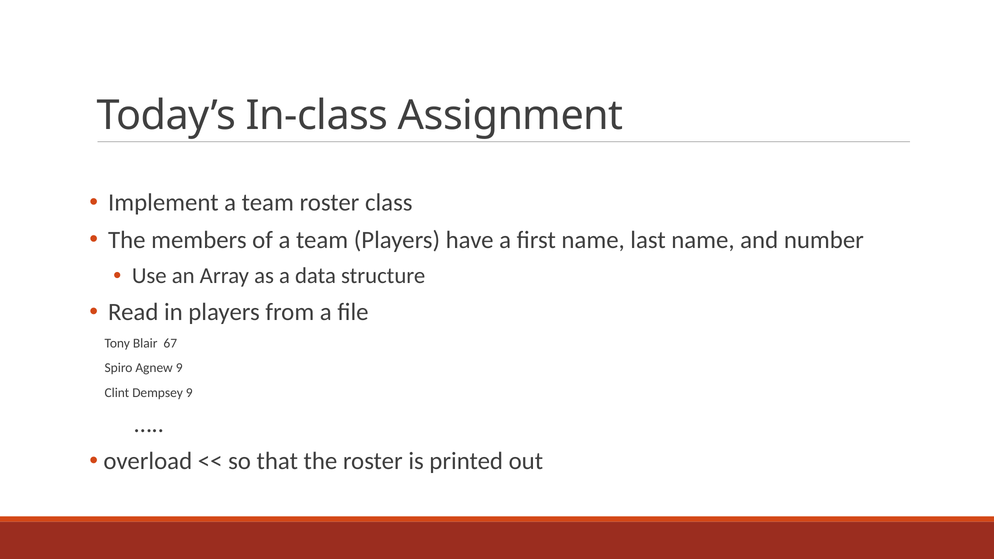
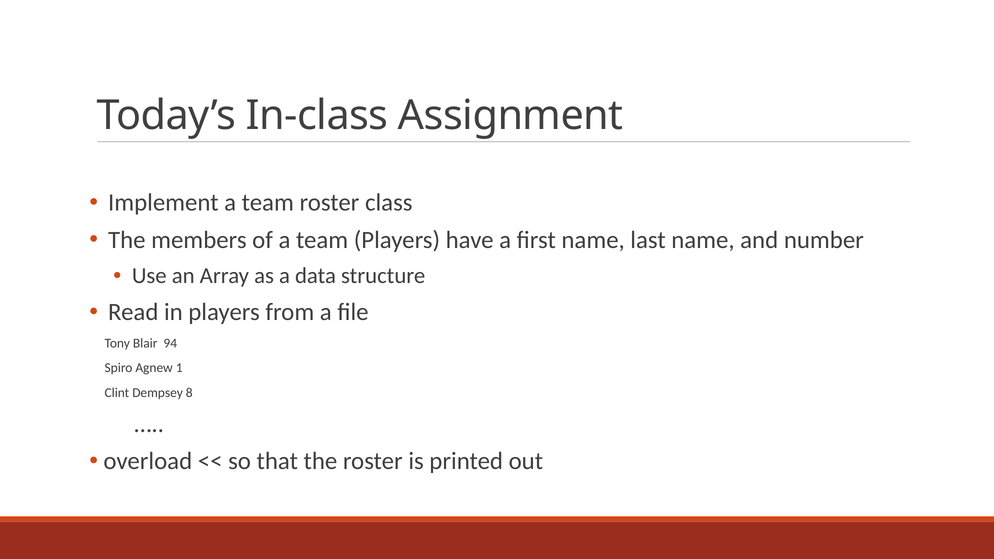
67: 67 -> 94 (170, 343)
Agnew 9: 9 -> 1 (179, 368)
Dempsey 9: 9 -> 8 (189, 393)
